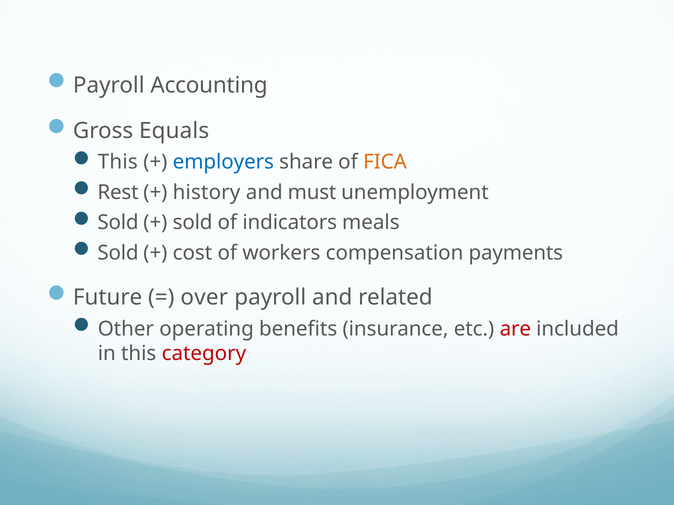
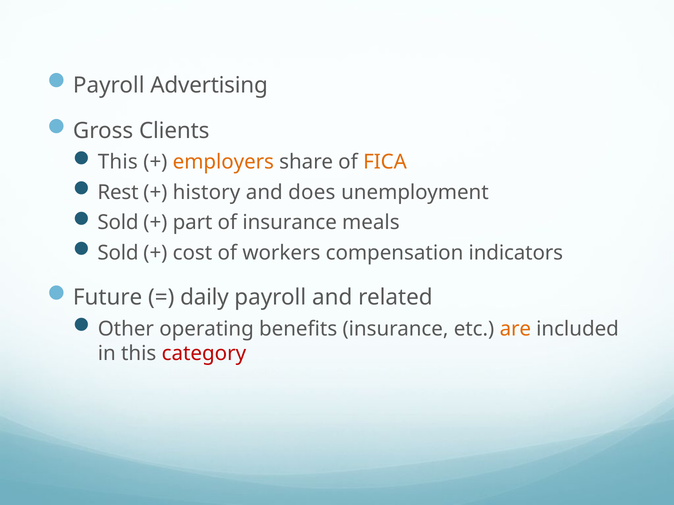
Accounting: Accounting -> Advertising (209, 85)
Equals: Equals -> Clients (174, 131)
employers colour: blue -> orange (223, 162)
must: must -> does (312, 192)
sold: sold -> part (193, 223)
of indicators: indicators -> insurance (290, 223)
payments: payments -> indicators (516, 253)
over: over -> daily (204, 298)
are colour: red -> orange (515, 329)
